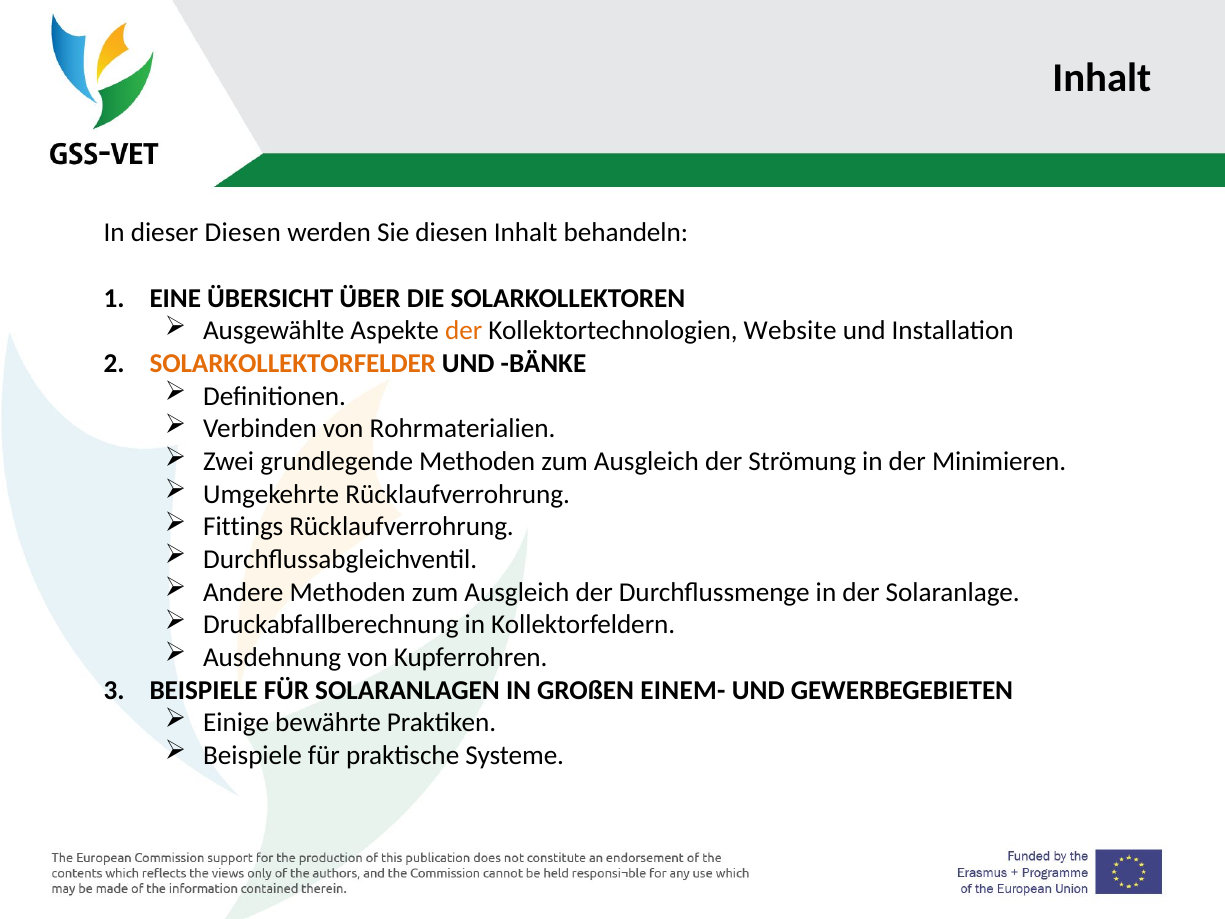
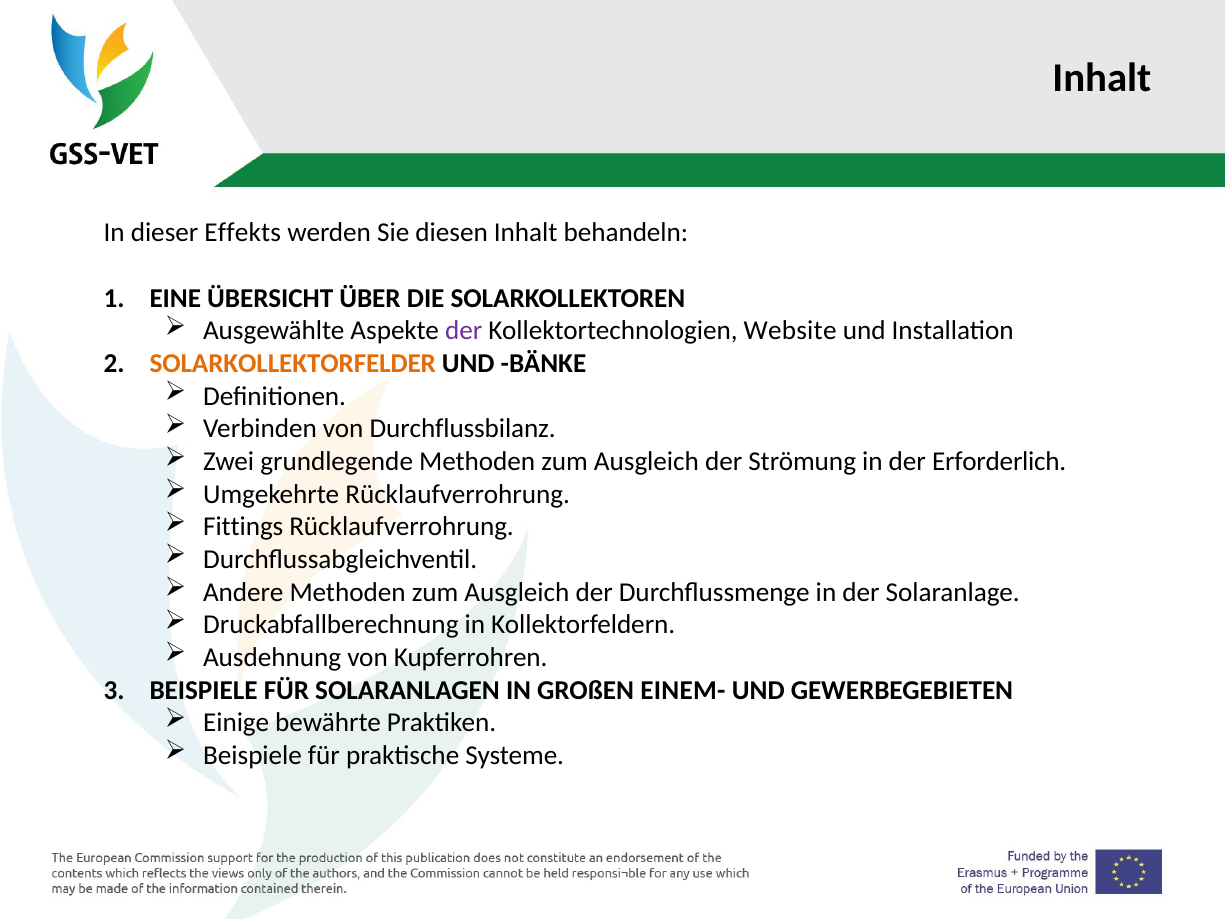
dieser Diesen: Diesen -> Effekts (243, 233)
der colour: orange -> purple (464, 331)
Rohrmaterialien: Rohrmaterialien -> Durchflussbilanz (463, 429)
Minimieren: Minimieren -> Erforderlich (999, 461)
